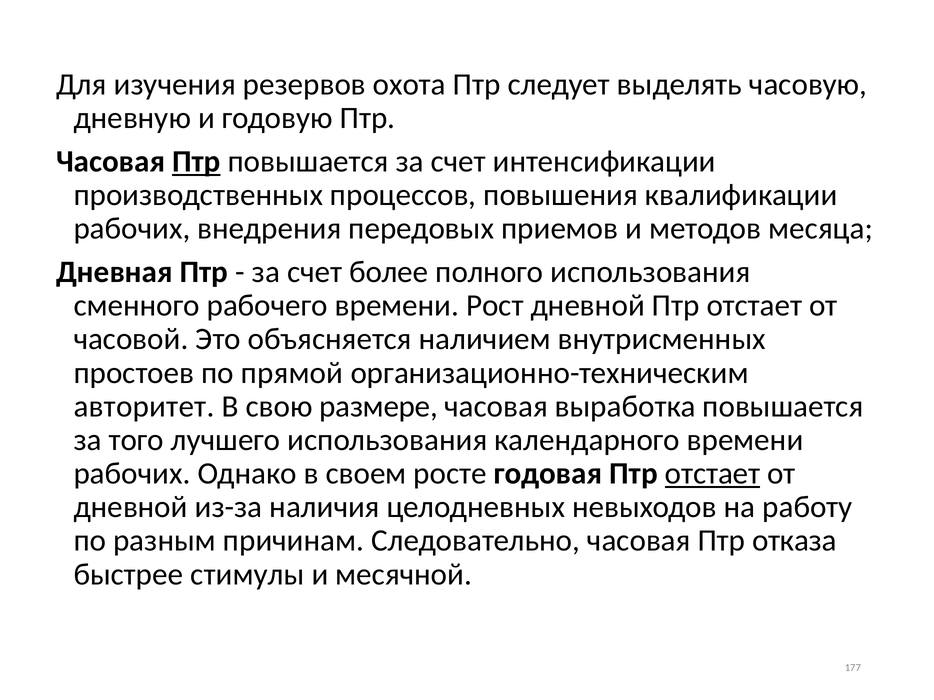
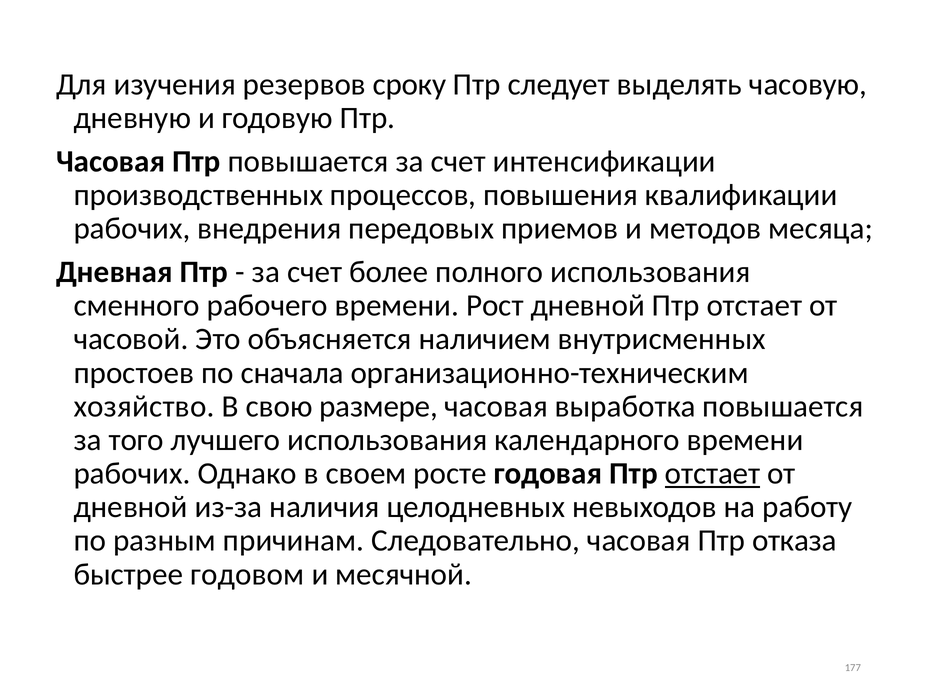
охота: охота -> сроку (409, 85)
Птр underline: present -> none (196, 162)
прямой: прямой -> сначала (292, 373)
авторитет: авторитет -> хозяйство (144, 407)
стимулы: стимулы -> годовом (247, 575)
